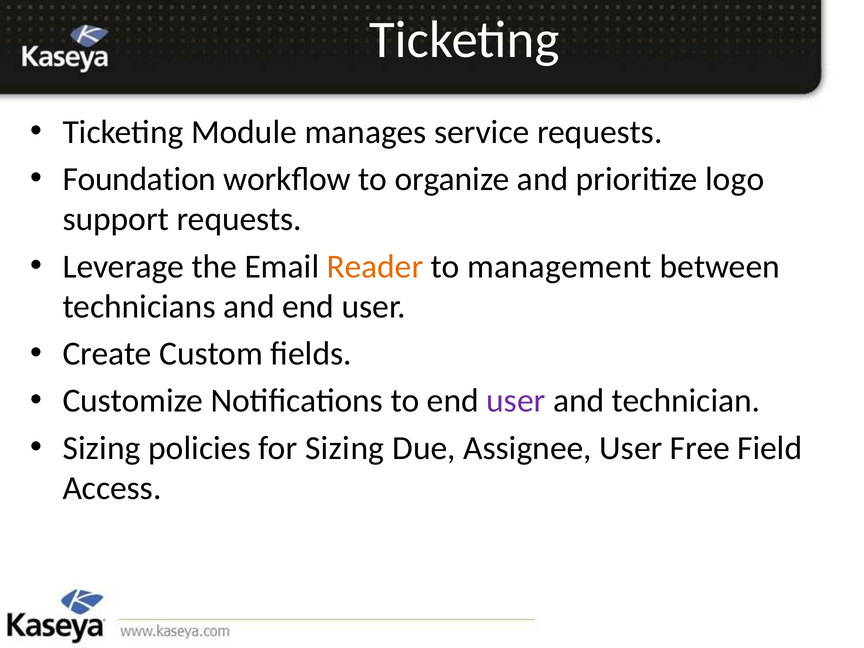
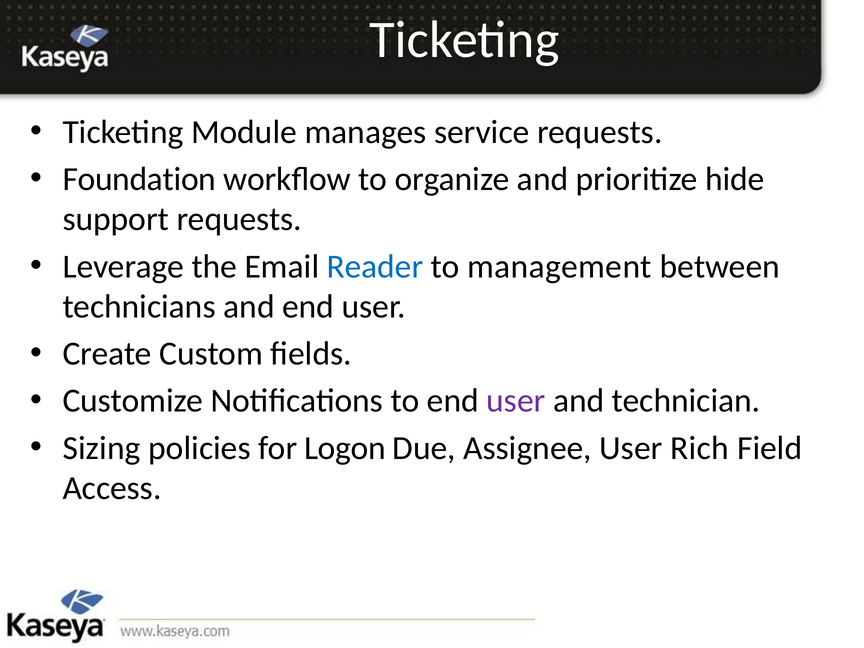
logo: logo -> hide (735, 179)
Reader colour: orange -> blue (375, 266)
for Sizing: Sizing -> Logon (345, 448)
Free: Free -> Rich (700, 448)
